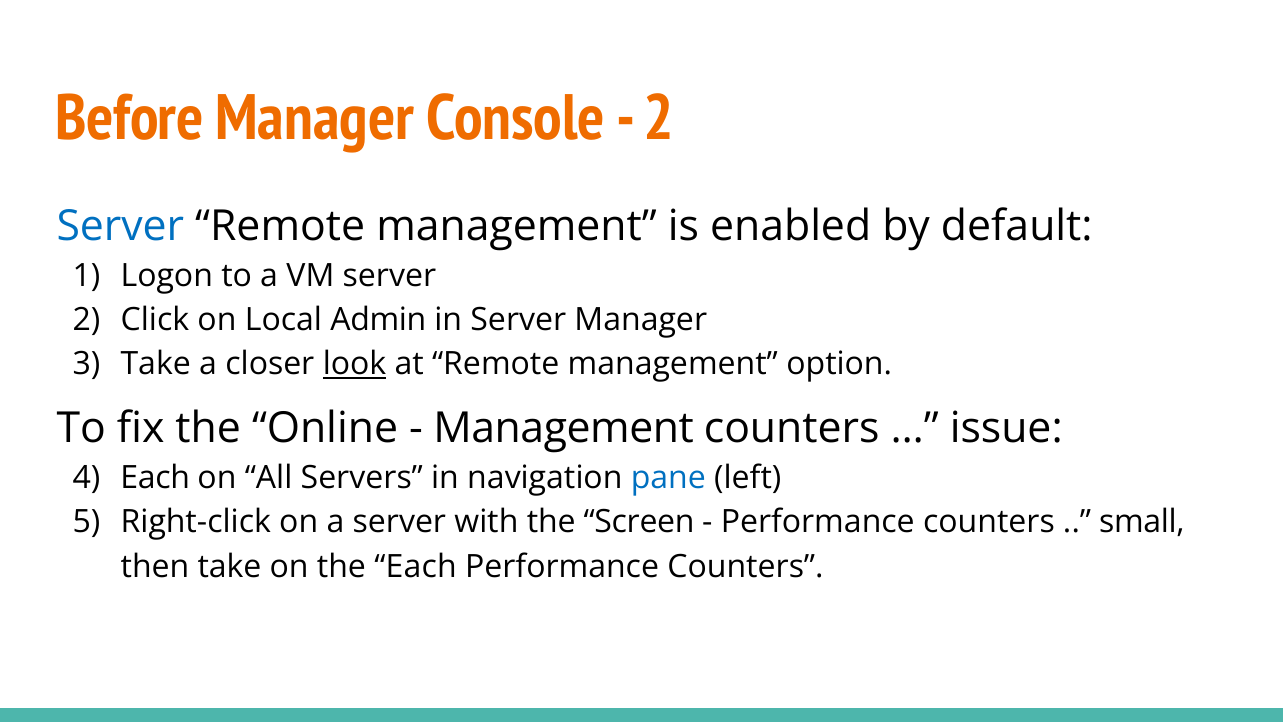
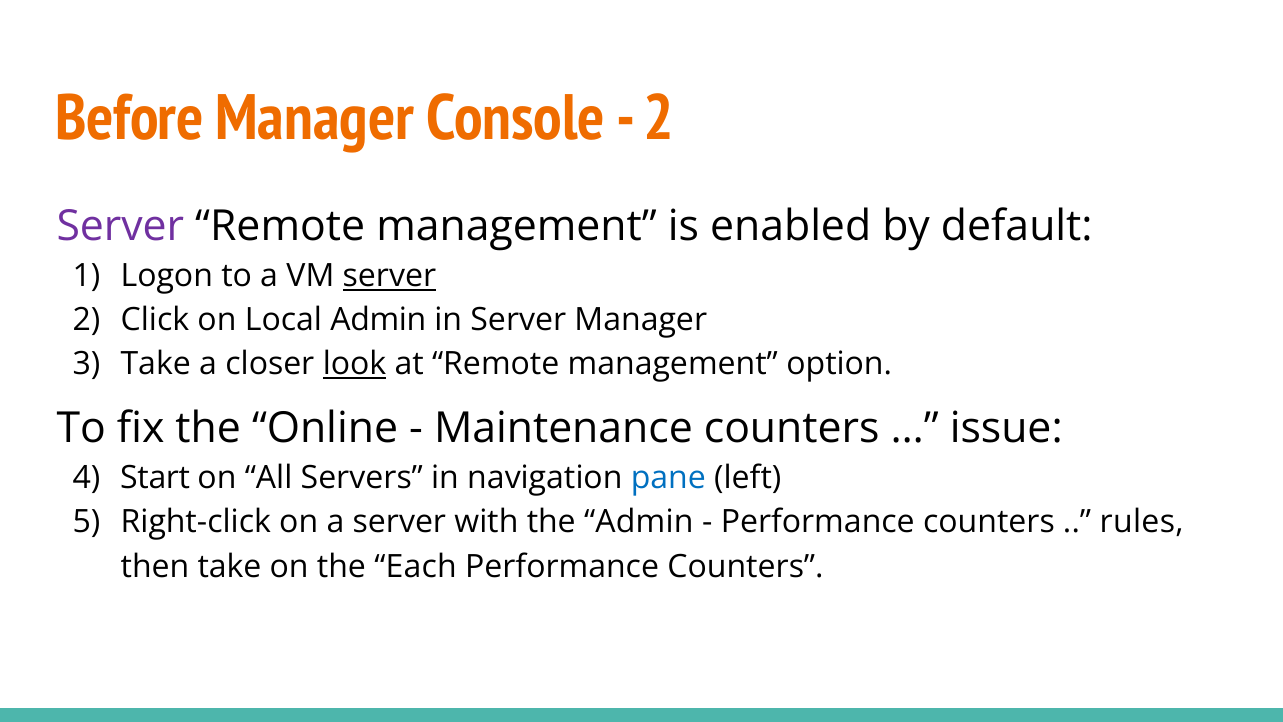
Server colour: blue -> purple (120, 226)
server underline: none -> present (389, 276)
Management: Management -> Maintenance (563, 428)
Each: Each -> Start (155, 478)
the Screen: Screen -> Admin (639, 522)
small: small -> rules (1142, 522)
